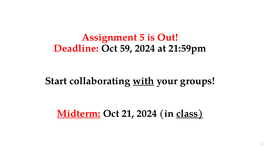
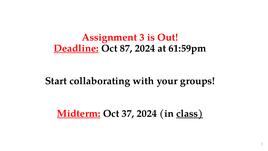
5: 5 -> 3 (142, 37)
Deadline underline: none -> present (76, 48)
59: 59 -> 87 (126, 48)
21:59pm: 21:59pm -> 61:59pm (187, 48)
with underline: present -> none (143, 81)
21: 21 -> 37 (128, 113)
